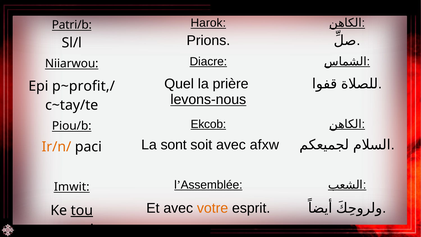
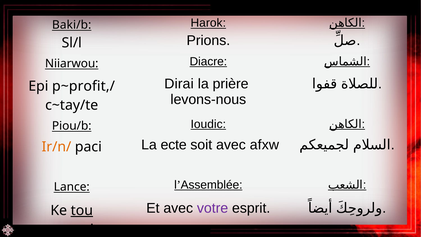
Patri/b: Patri/b -> Baki/b (72, 25)
Quel: Quel -> Dirai (179, 84)
levons-nous underline: present -> none (208, 100)
Ekcob: Ekcob -> Ioudic (208, 124)
sont: sont -> ecte (174, 145)
Imwit: Imwit -> Lance (72, 187)
votre colour: orange -> purple (213, 208)
